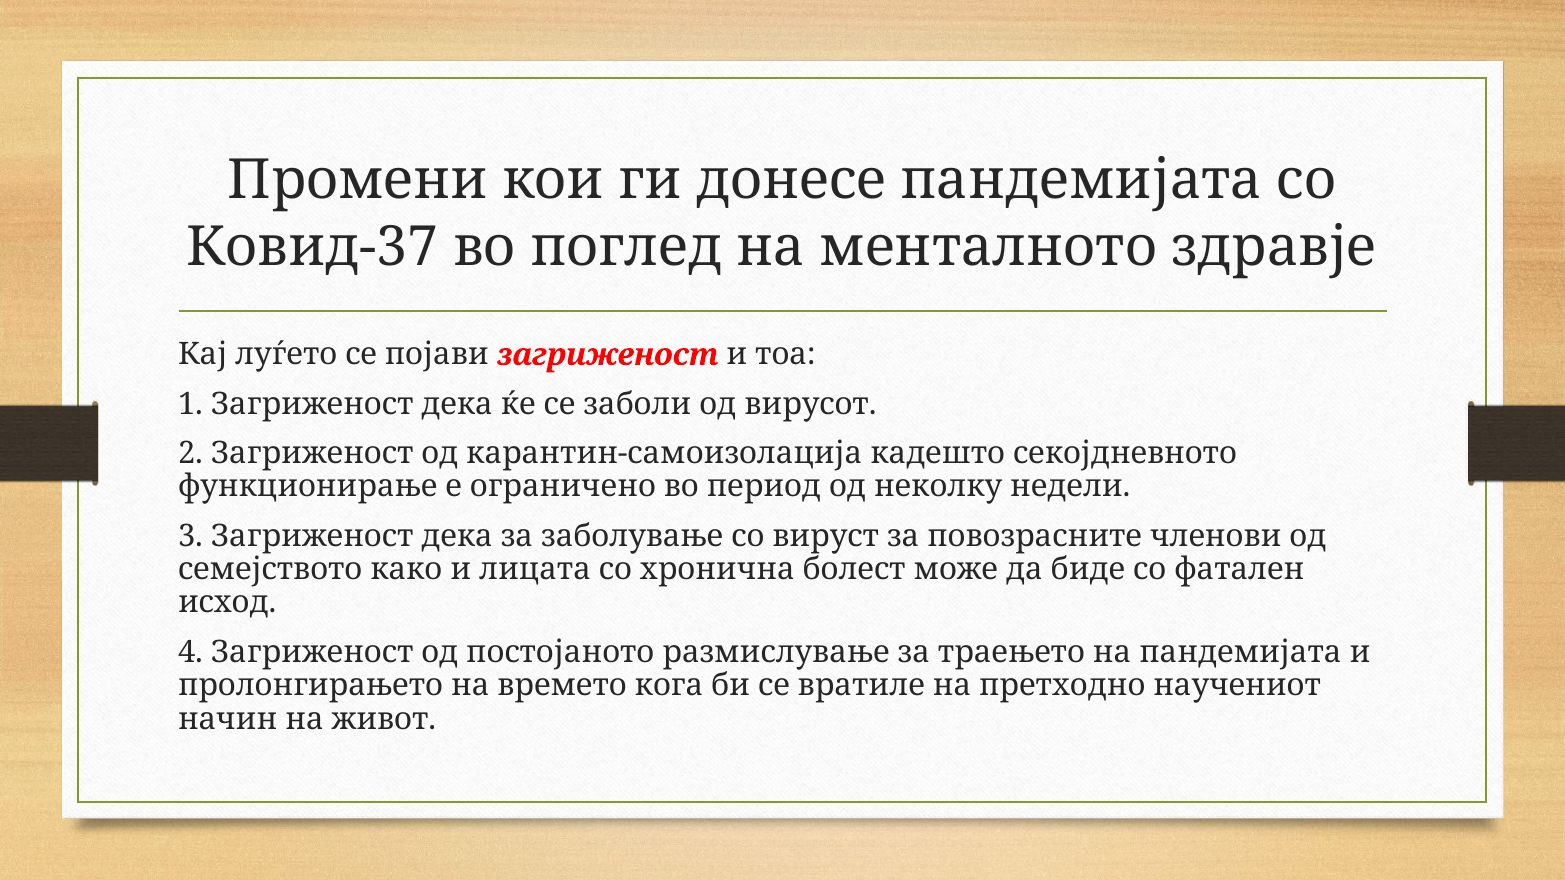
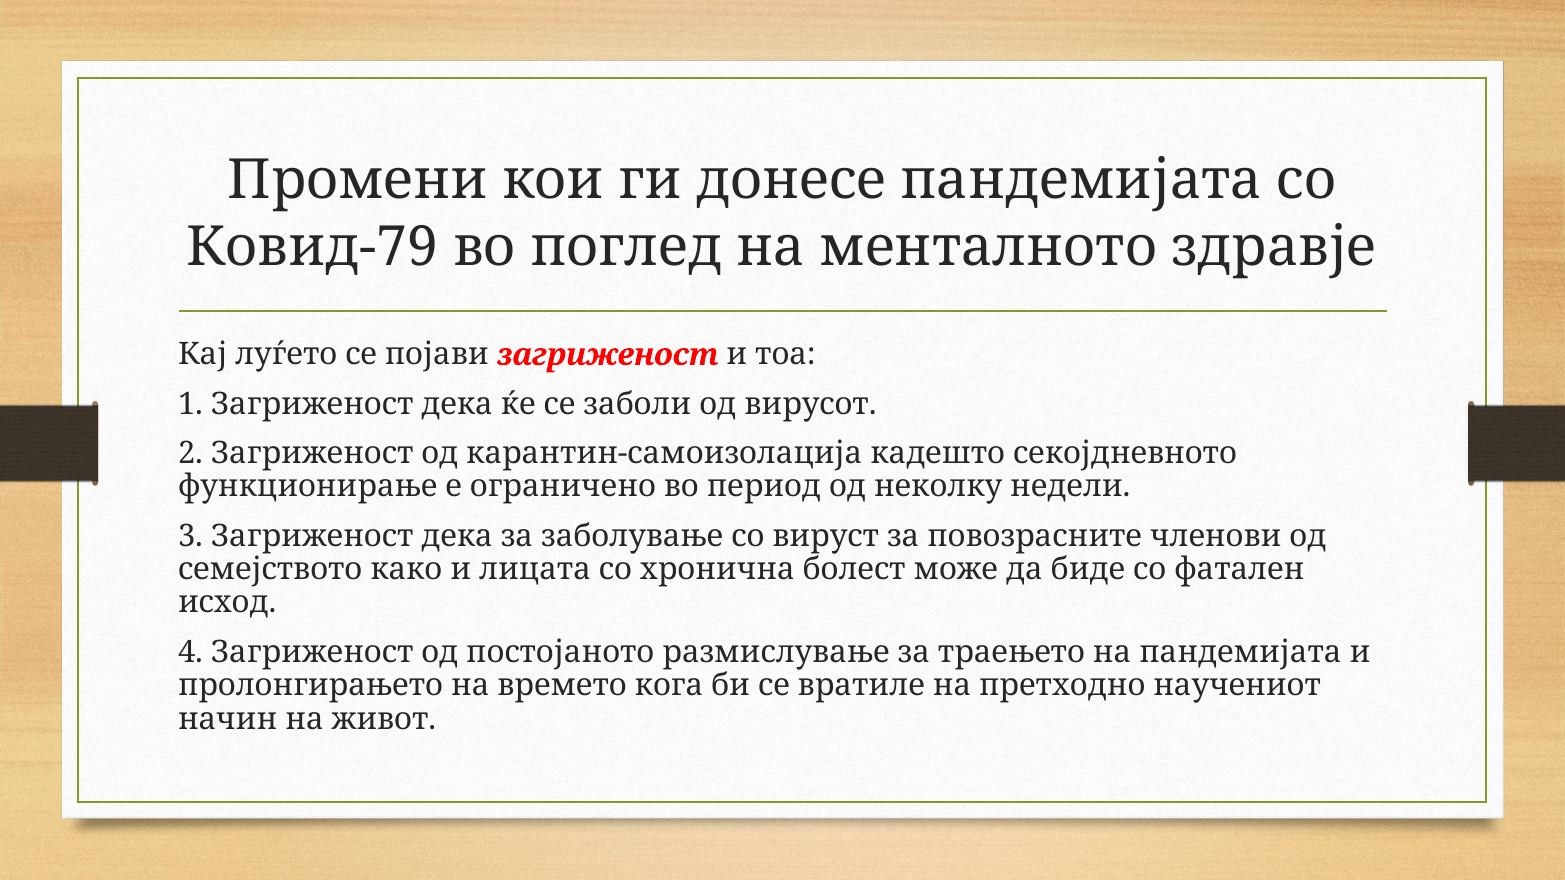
Ковид-37: Ковид-37 -> Ковид-79 (313, 247)
